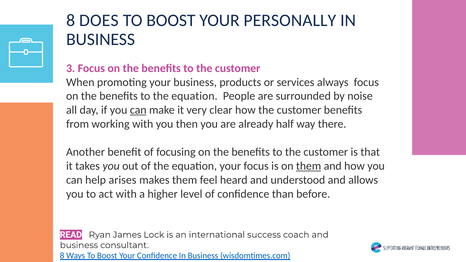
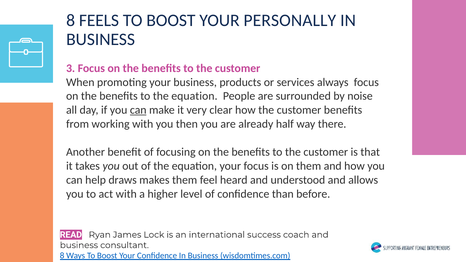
DOES: DOES -> FEELS (99, 21)
them underline: present -> none (309, 166)
arises: arises -> draws (123, 180)
